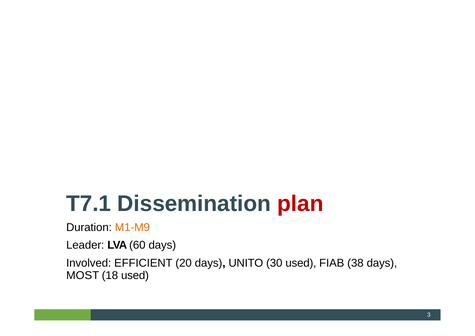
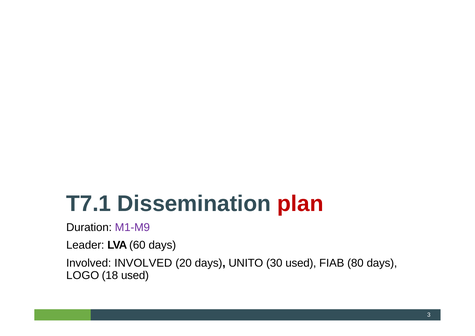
M1-M9 colour: orange -> purple (132, 227)
Involved EFFICIENT: EFFICIENT -> INVOLVED (143, 263)
38: 38 -> 80 (355, 263)
MOST: MOST -> LOGO (83, 275)
